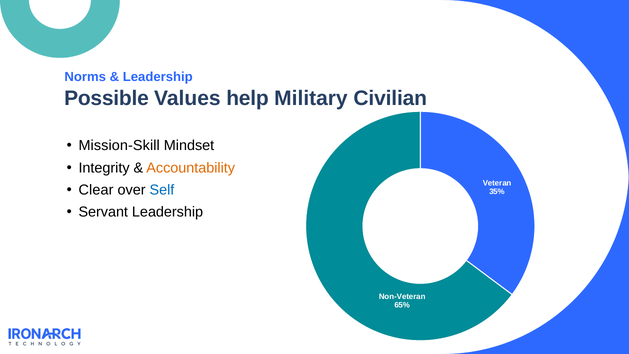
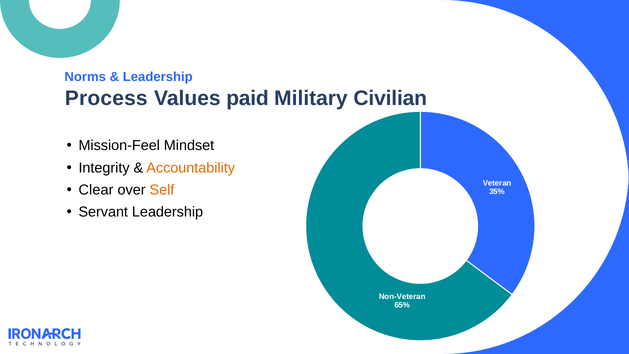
Possible: Possible -> Process (106, 98)
help: help -> paid (247, 98)
Mission-Skill: Mission-Skill -> Mission-Feel (119, 146)
Self colour: blue -> orange (162, 190)
